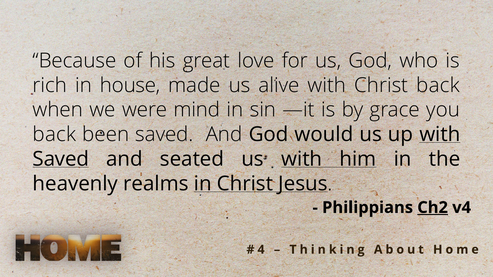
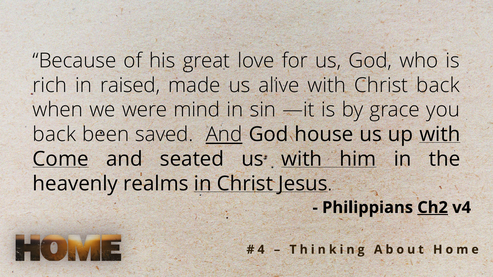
house: house -> raised (130, 85)
And underline: none -> present (224, 135)
would: would -> house (324, 135)
Saved: Saved -> Come (61, 159)
